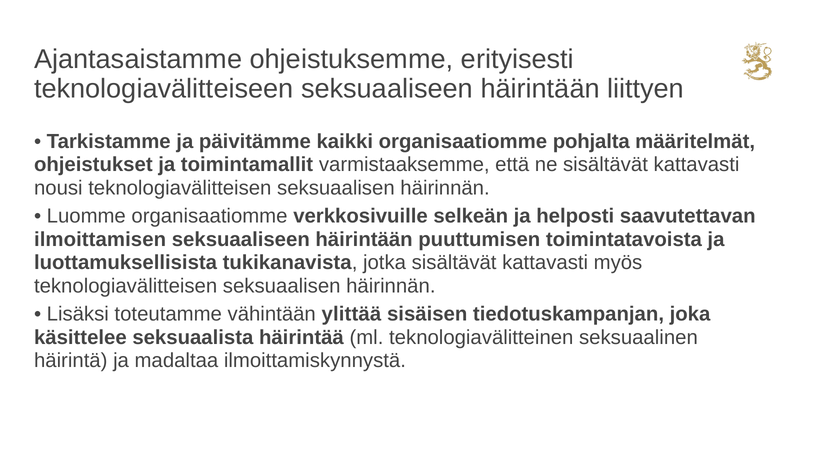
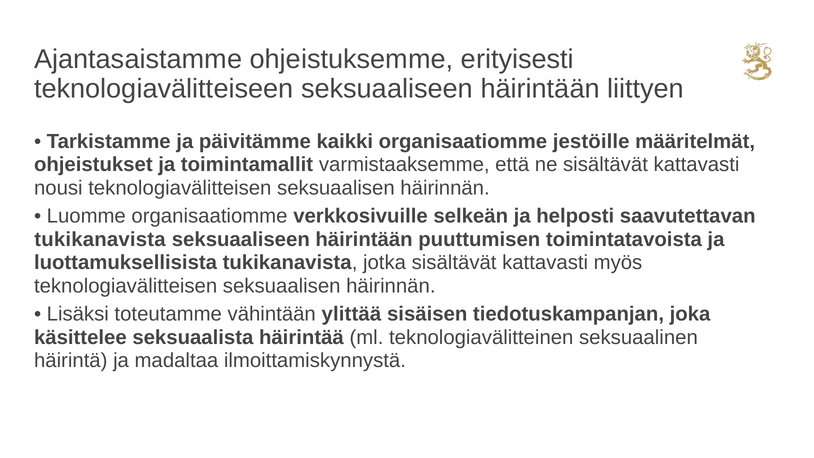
pohjalta: pohjalta -> jestöille (591, 141)
ilmoittamisen: ilmoittamisen -> tukikanavista (100, 239)
